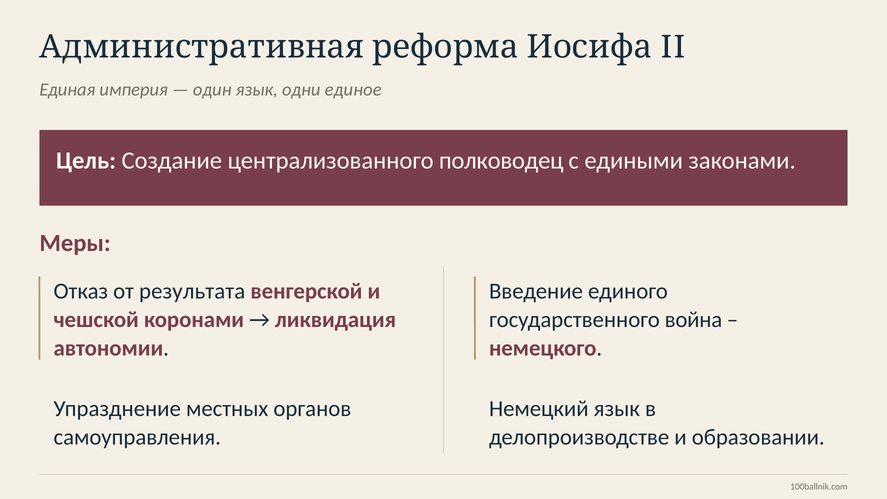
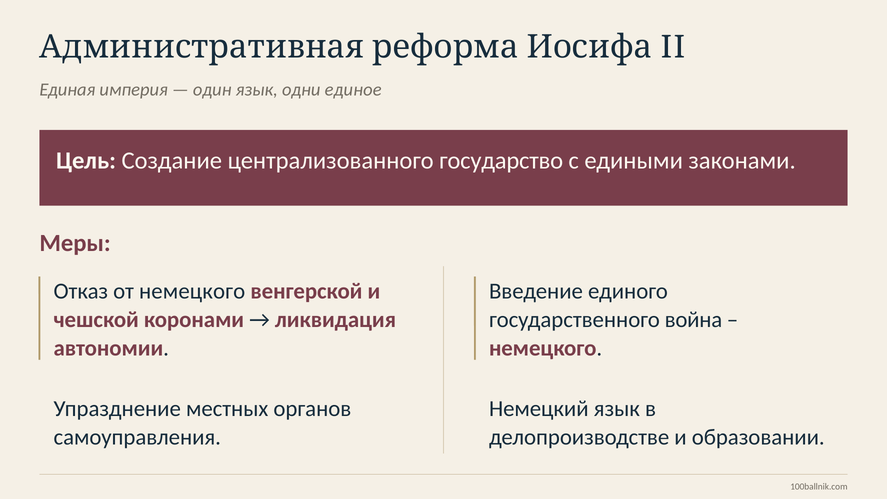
полководец: полководец -> государство (501, 161)
от результата: результата -> немецкого (192, 291)
